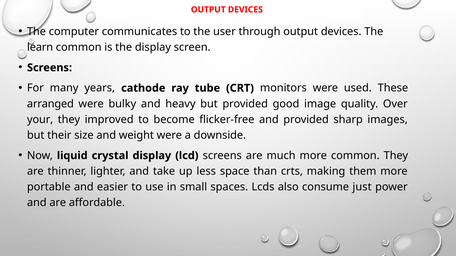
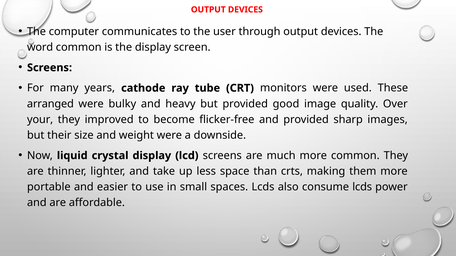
learn: learn -> word (40, 47)
consume just: just -> lcds (362, 187)
